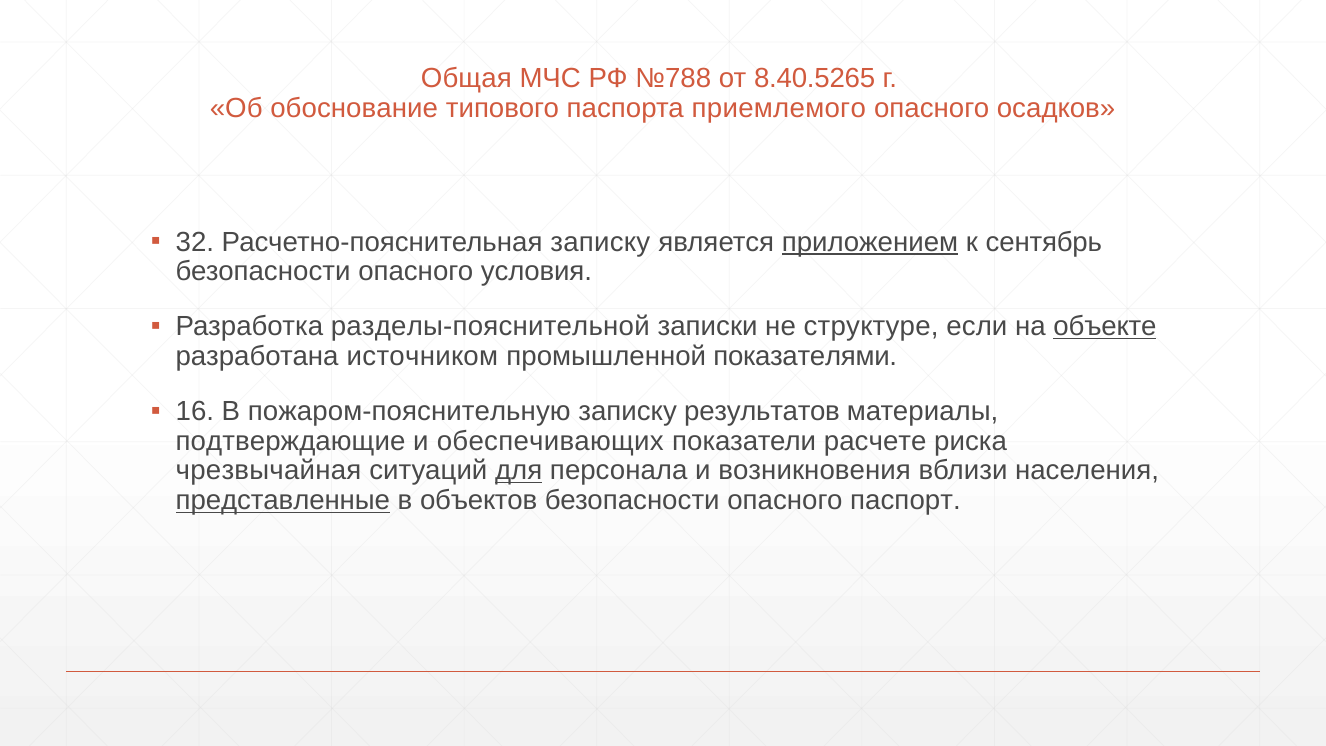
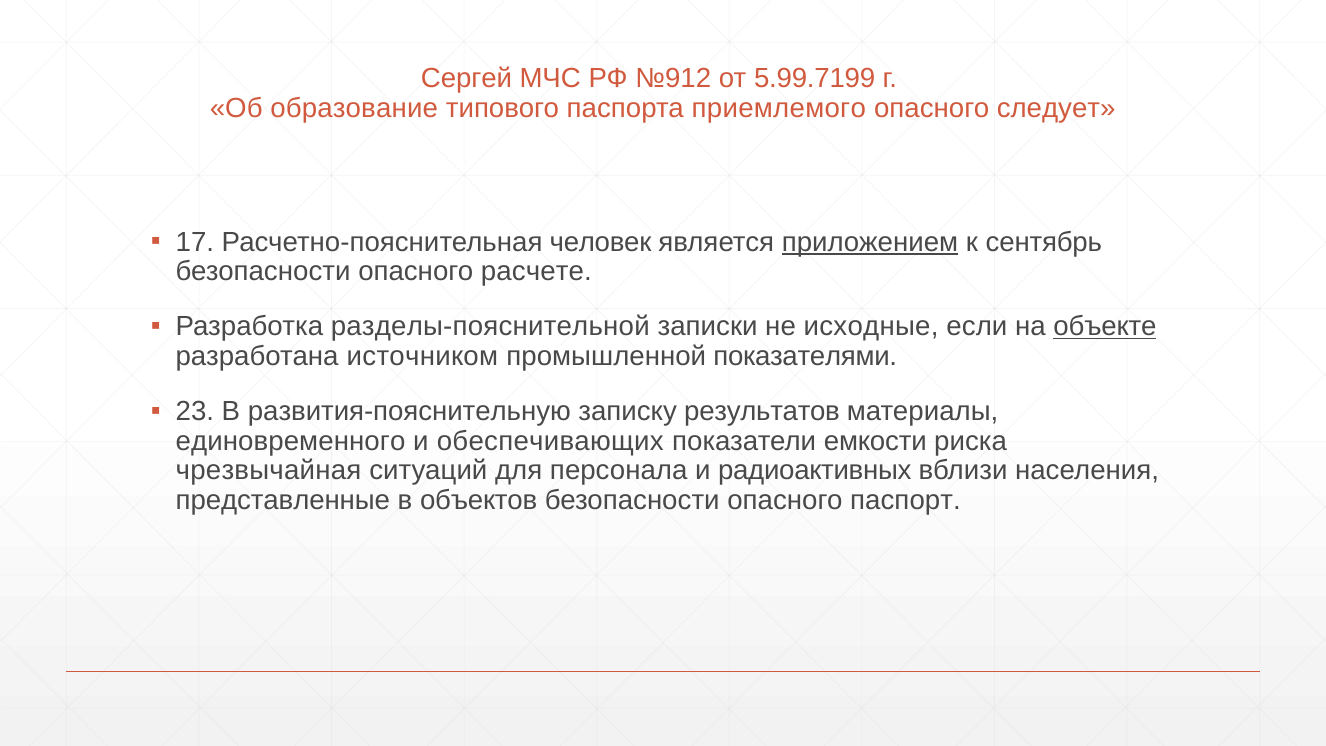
Общая: Общая -> Сергей (466, 78)
№788: №788 -> №912 (673, 78)
8.40.5265: 8.40.5265 -> 5.99.7199 (815, 78)
обоснование: обоснование -> образование (354, 108)
осадков: осадков -> следует (1056, 108)
32: 32 -> 17 (195, 242)
Расчетно-пояснительная записку: записку -> человек (601, 242)
условия: условия -> расчете (536, 272)
структуре: структуре -> исходные (871, 326)
16: 16 -> 23 (195, 411)
пожаром-пояснительную: пожаром-пояснительную -> развития-пояснительную (409, 411)
подтверждающие: подтверждающие -> единовременного (291, 441)
расчете: расчете -> емкости (875, 441)
для underline: present -> none (519, 471)
возникновения: возникновения -> радиоактивных (815, 471)
представленные underline: present -> none (283, 500)
